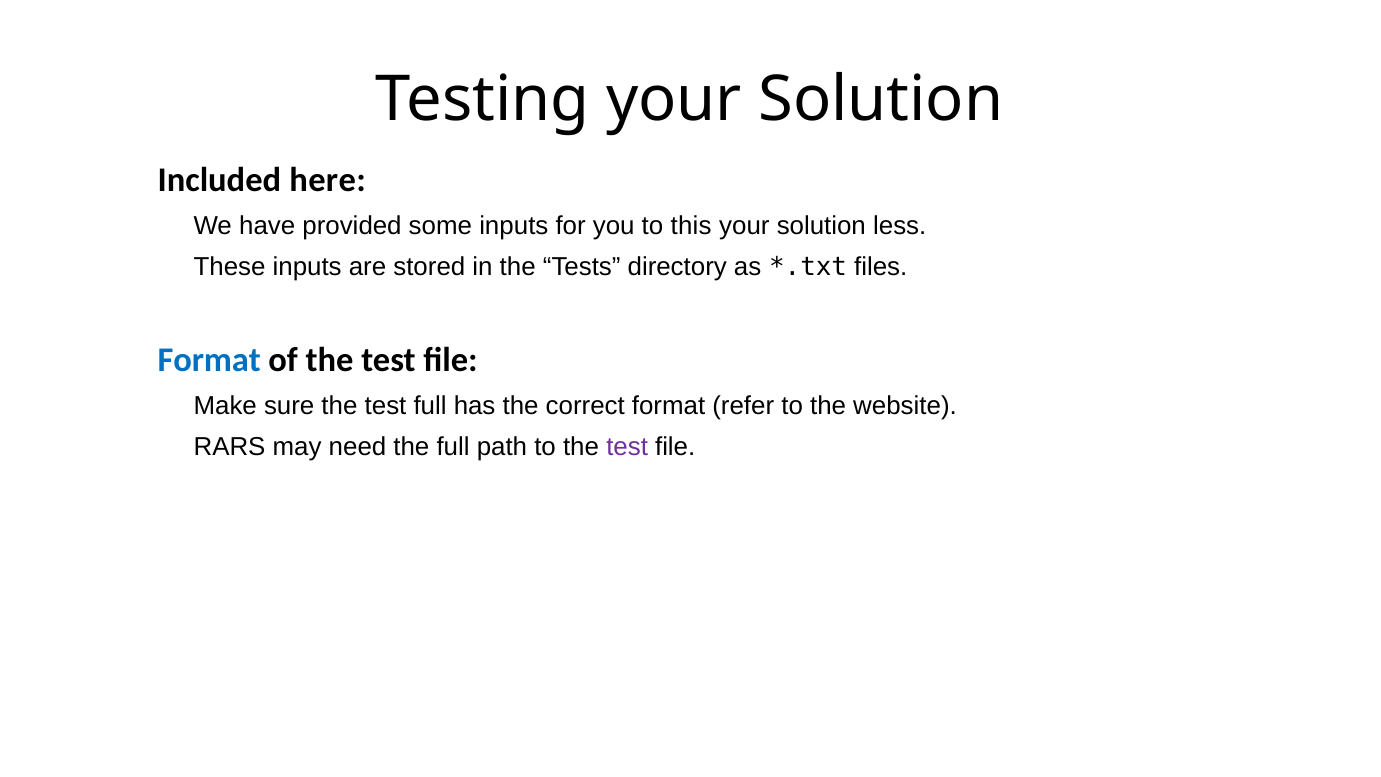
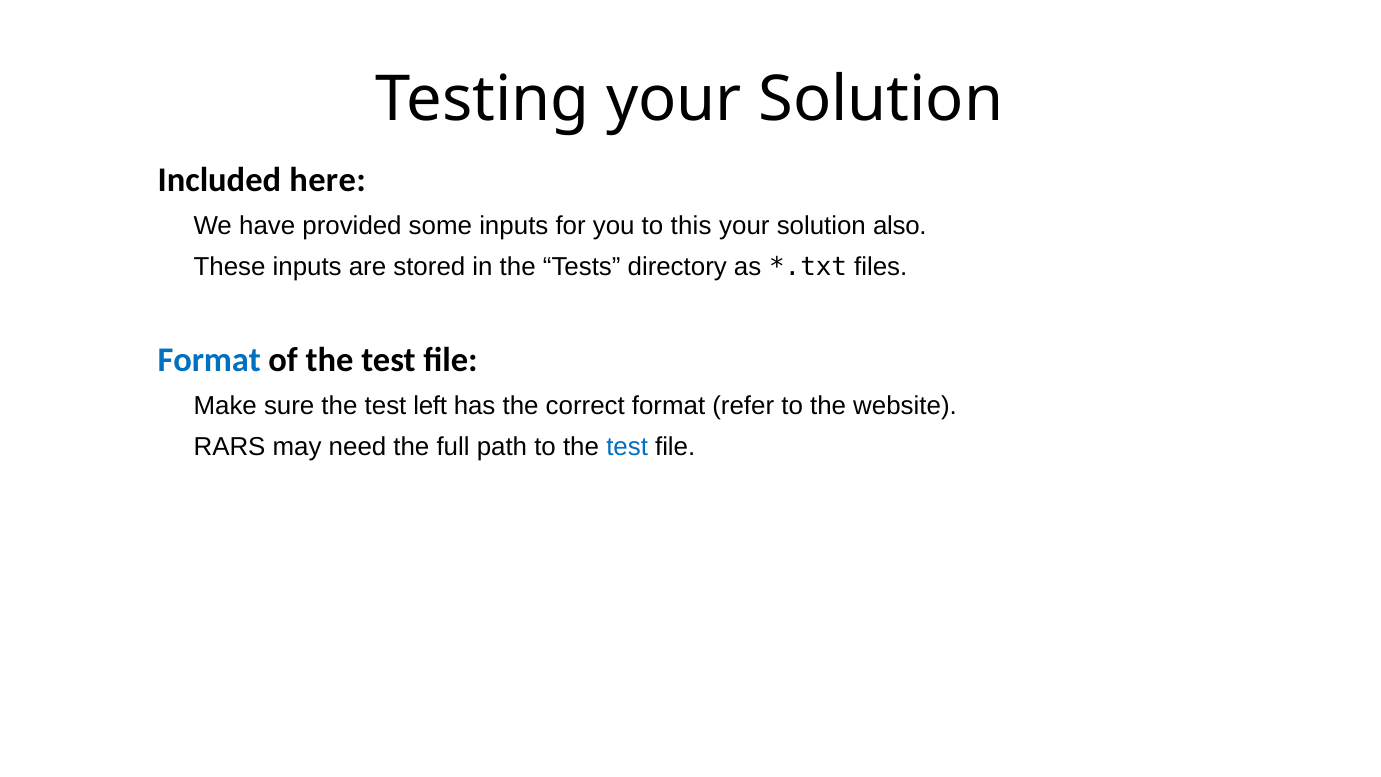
less: less -> also (900, 226)
test full: full -> left (430, 406)
test colour: purple -> blue (627, 446)
